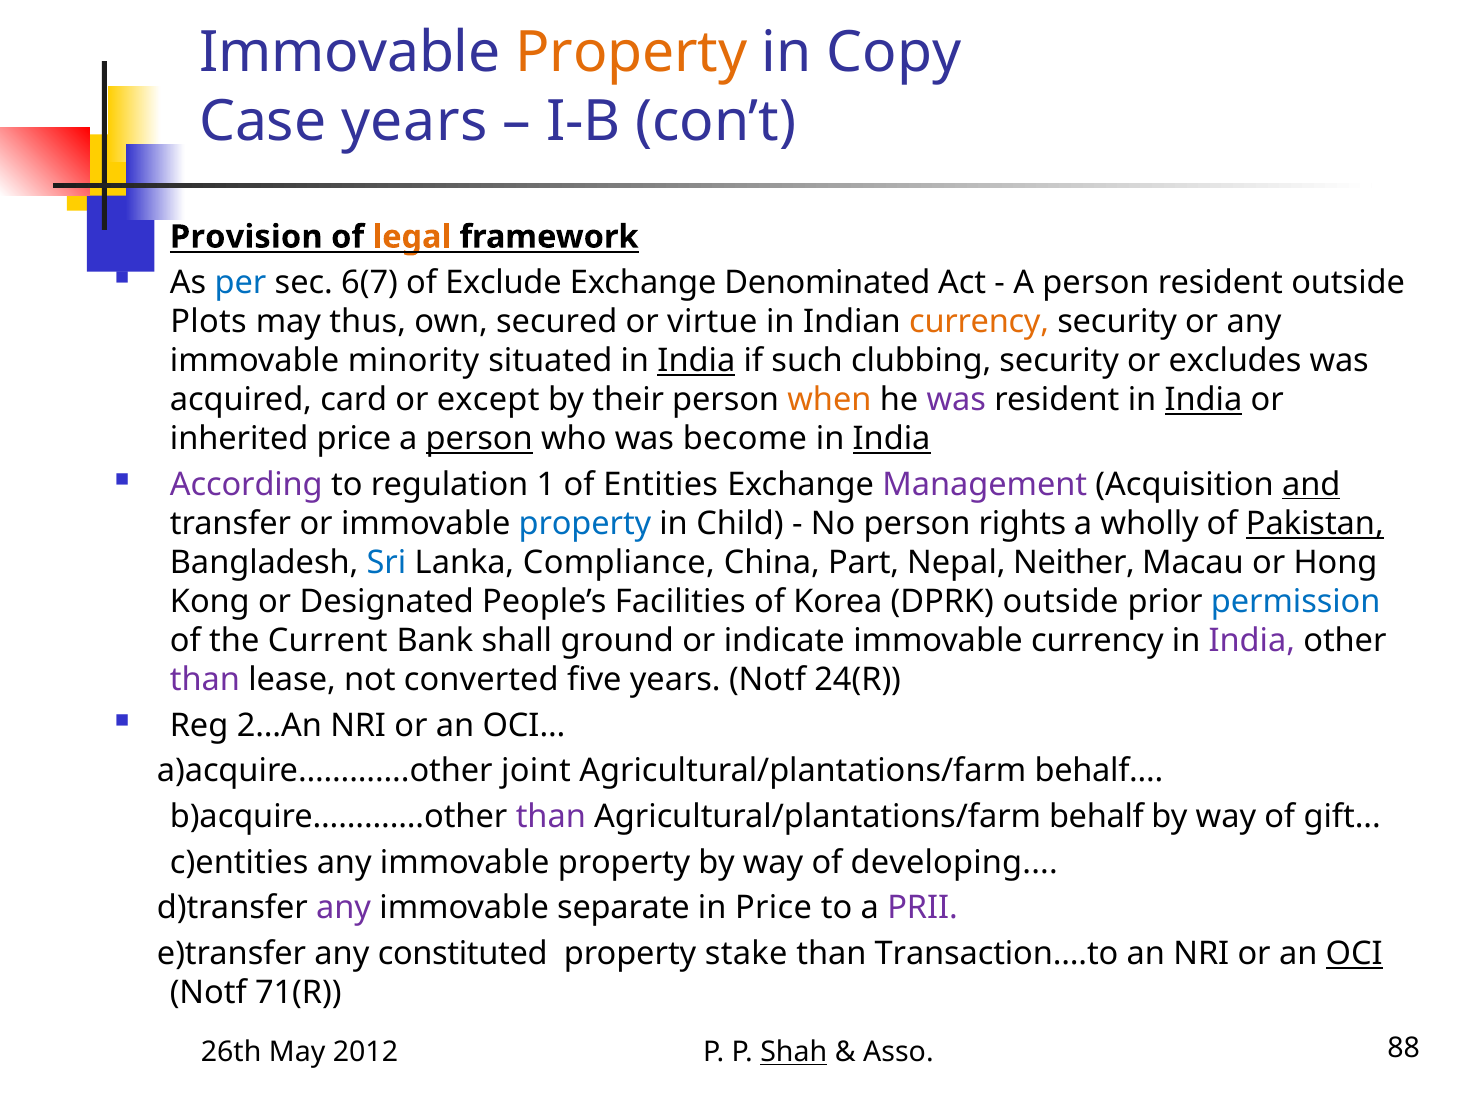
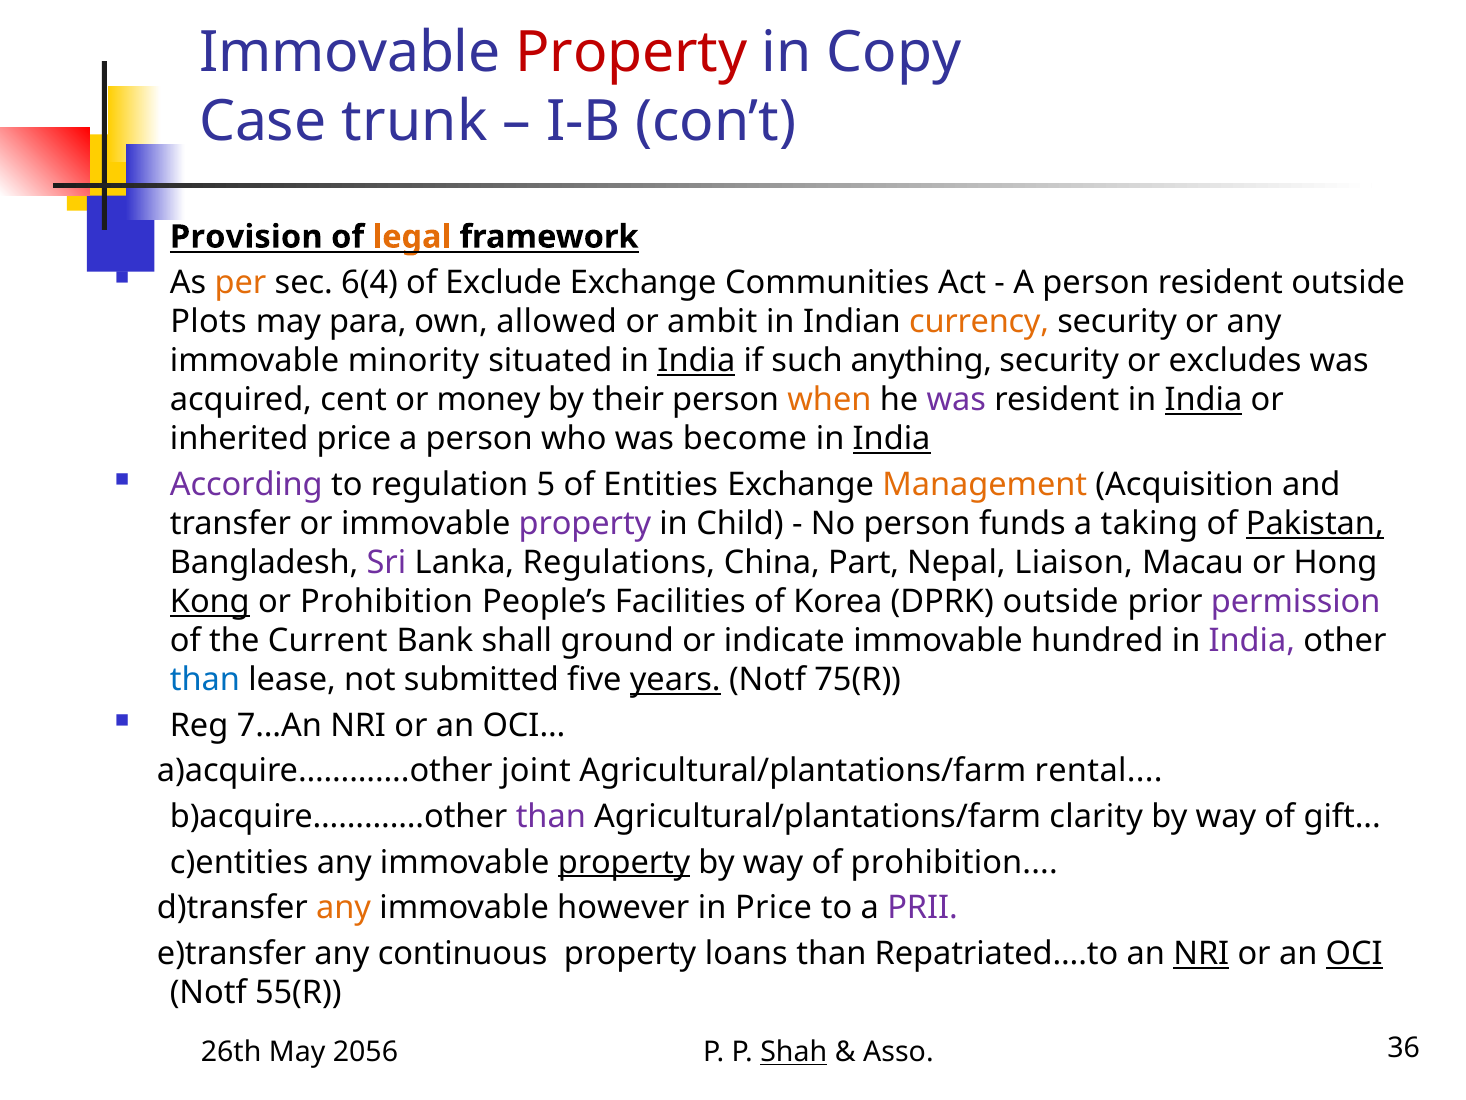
Property colour: orange -> red (631, 53)
Case years: years -> trunk (414, 121)
per colour: blue -> orange (240, 282)
6(7: 6(7 -> 6(4 (370, 282)
Denominated: Denominated -> Communities (827, 282)
thus: thus -> para (368, 321)
secured: secured -> allowed (557, 321)
virtue: virtue -> ambit (712, 321)
clubbing: clubbing -> anything (921, 361)
card: card -> cent (354, 400)
except: except -> money (488, 400)
person underline: present -> none (479, 439)
1: 1 -> 5 (546, 484)
Management colour: purple -> orange (985, 484)
and underline: present -> none (1311, 484)
property colour: blue -> purple (585, 523)
rights: rights -> funds (1022, 523)
wholly: wholly -> taking (1149, 523)
Sri colour: blue -> purple (386, 562)
Compliance: Compliance -> Regulations (619, 562)
Neither: Neither -> Liaison (1074, 562)
Kong underline: none -> present (210, 602)
or Designated: Designated -> Prohibition (387, 602)
permission colour: blue -> purple (1296, 602)
immovable currency: currency -> hundred (1097, 641)
than colour: purple -> blue (205, 680)
converted: converted -> submitted (481, 680)
years underline: none -> present (675, 680)
24(R: 24(R -> 75(R (858, 680)
2…An: 2…An -> 7…An (279, 725)
behalf: behalf -> rental (1099, 771)
behalf: behalf -> clarity (1096, 816)
property underline: none -> present (624, 862)
of developing: developing -> prohibition (954, 862)
any colour: purple -> orange (344, 908)
separate: separate -> however (623, 908)
constituted: constituted -> continuous (463, 953)
stake: stake -> loans (746, 953)
Transaction….to: Transaction….to -> Repatriated….to (997, 953)
NRI underline: none -> present (1201, 953)
71(R: 71(R -> 55(R (298, 992)
2012: 2012 -> 2056 (365, 1052)
88: 88 -> 36 (1404, 1047)
